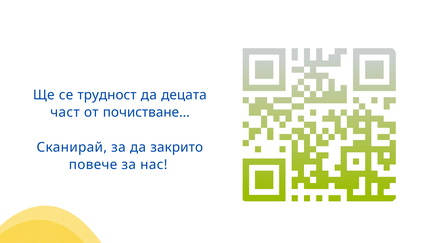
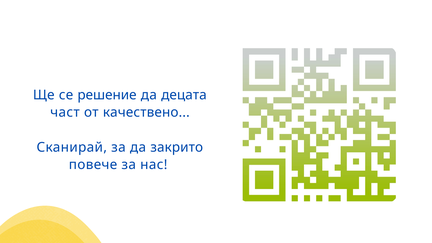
трудност: трудност -> решение (107, 95)
почистване: почистване -> качествено (146, 112)
